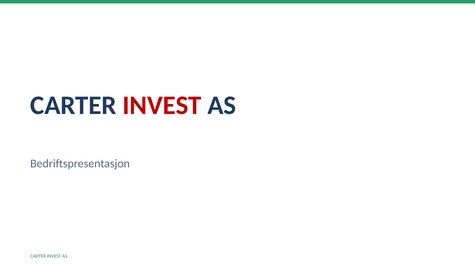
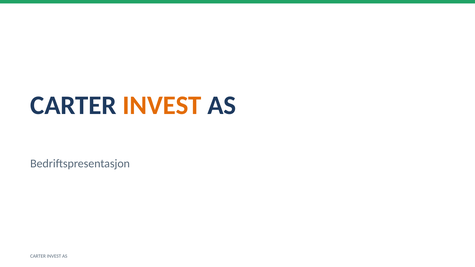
INVEST colour: red -> orange (162, 105)
